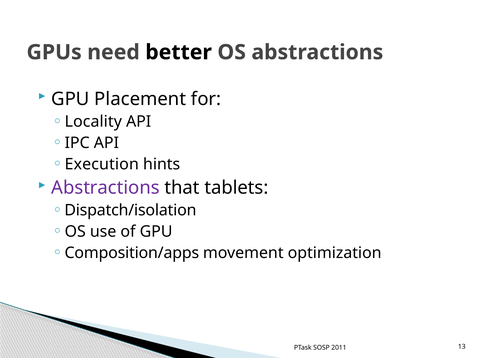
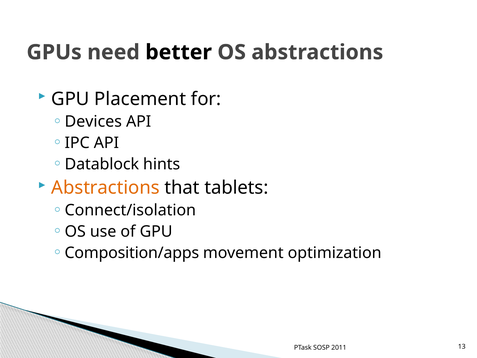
Locality: Locality -> Devices (93, 122)
Execution: Execution -> Datablock (102, 164)
Abstractions colour: purple -> orange (106, 188)
Dispatch/isolation: Dispatch/isolation -> Connect/isolation (130, 210)
